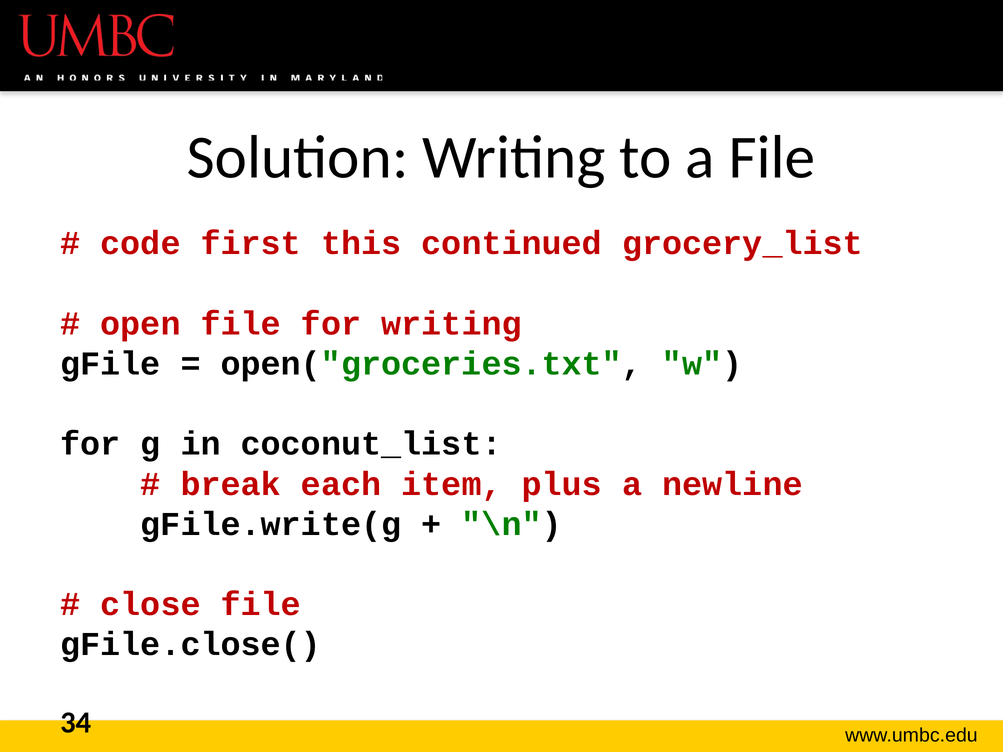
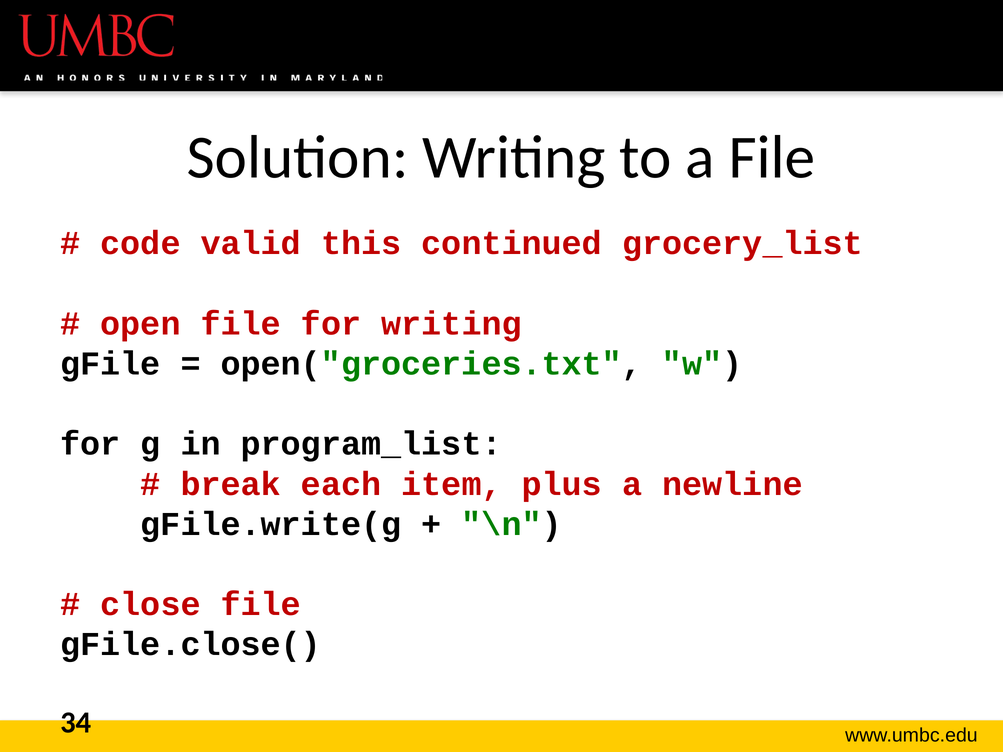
first: first -> valid (251, 243)
coconut_list: coconut_list -> program_list (371, 444)
